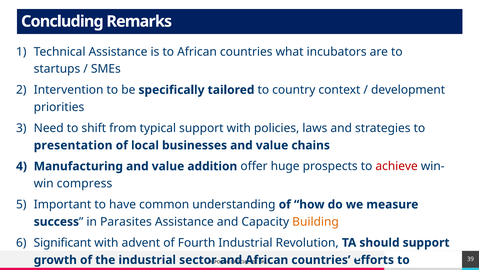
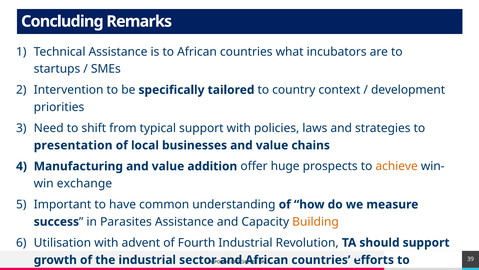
achieve colour: red -> orange (397, 166)
compress: compress -> exchange (84, 183)
Significant: Significant -> Utilisation (62, 242)
